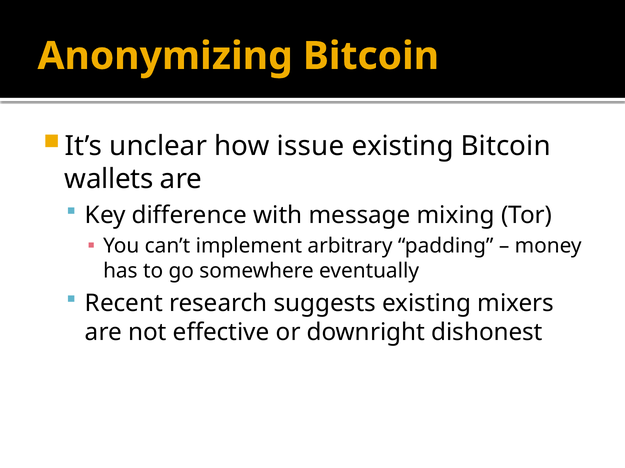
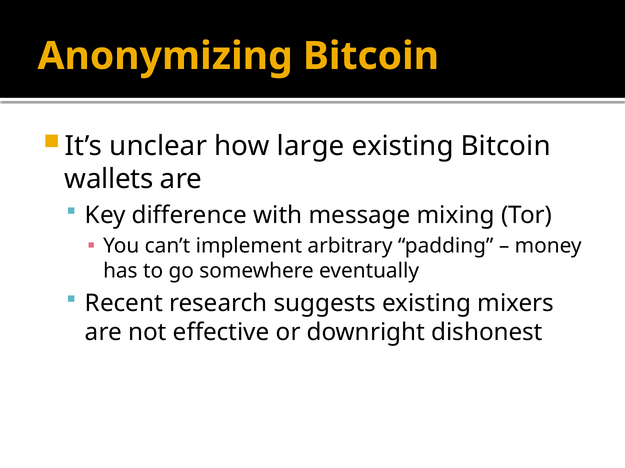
issue: issue -> large (311, 146)
